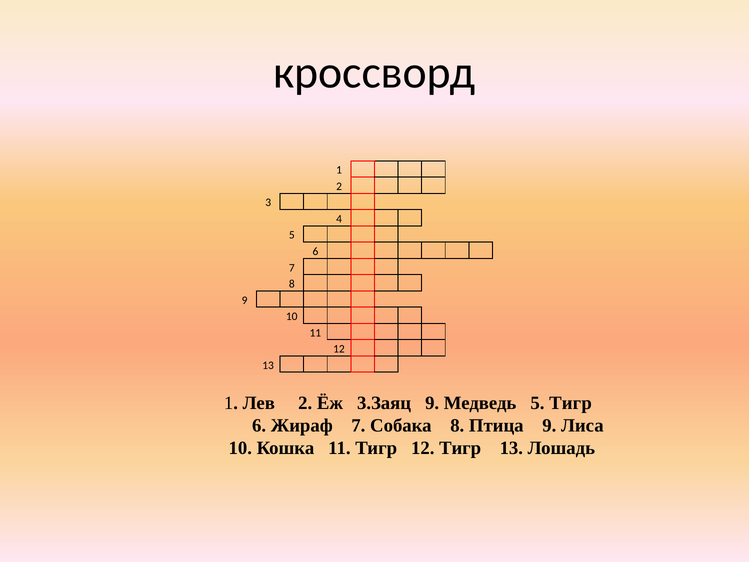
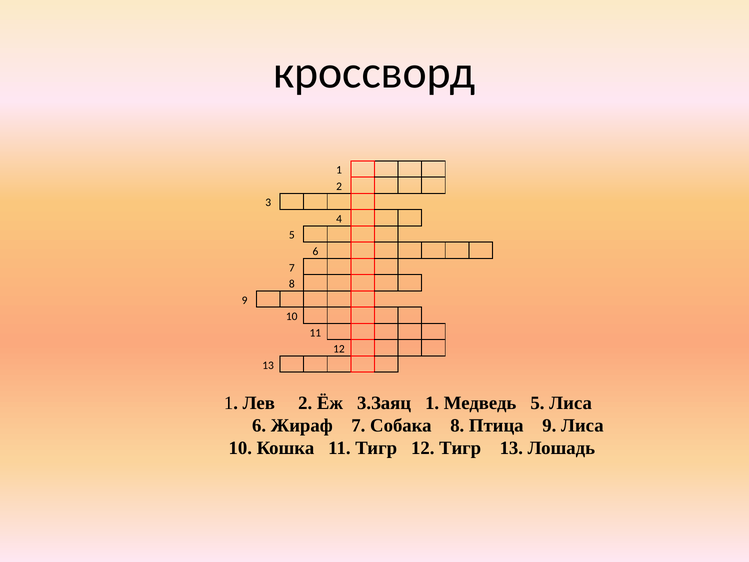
3.Заяц 9: 9 -> 1 (432, 403)
5 Тигр: Тигр -> Лиса (571, 403)
